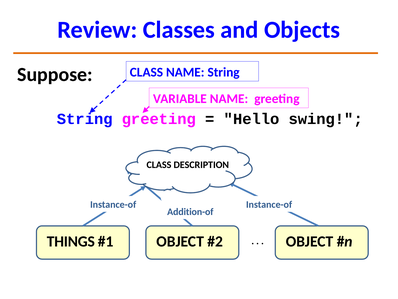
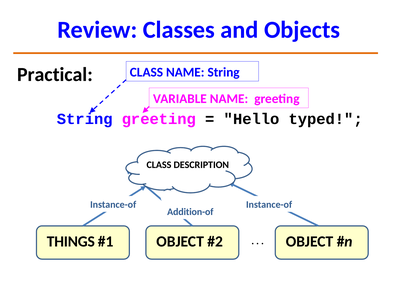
Suppose: Suppose -> Practical (55, 75)
swing: swing -> typed (326, 119)
